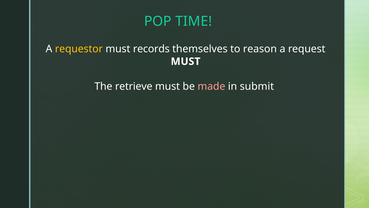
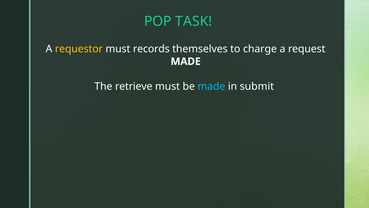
TIME: TIME -> TASK (194, 21)
reason: reason -> charge (260, 49)
MUST: MUST -> MADE (186, 61)
made colour: pink -> light blue (211, 86)
